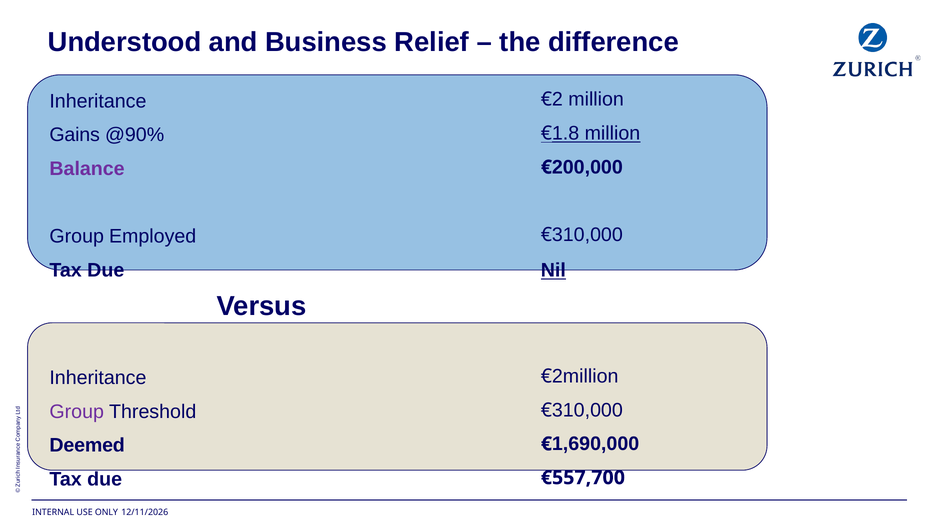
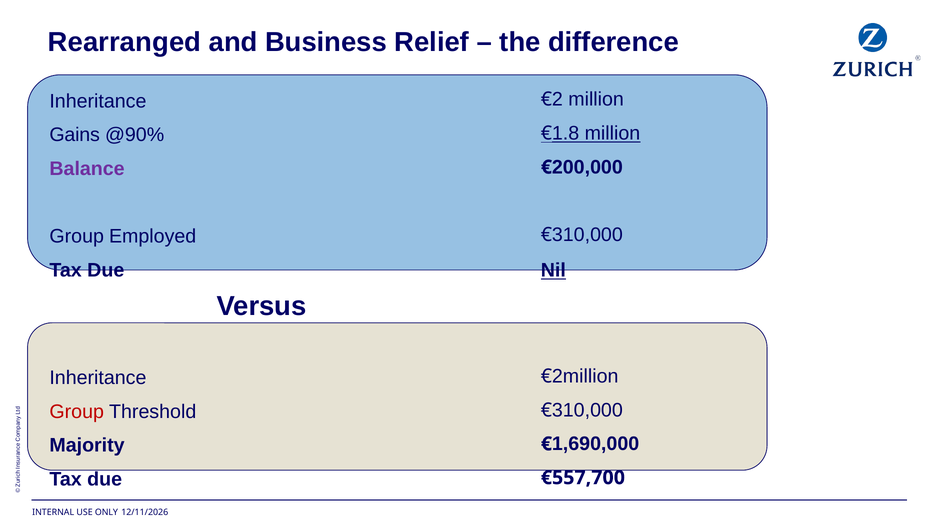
Understood: Understood -> Rearranged (124, 42)
Group colour: purple -> red (77, 412)
Deemed: Deemed -> Majority (87, 446)
